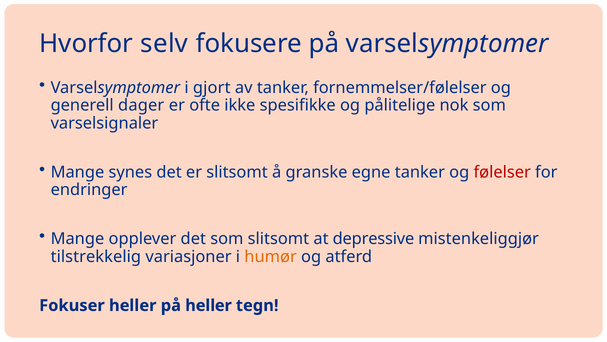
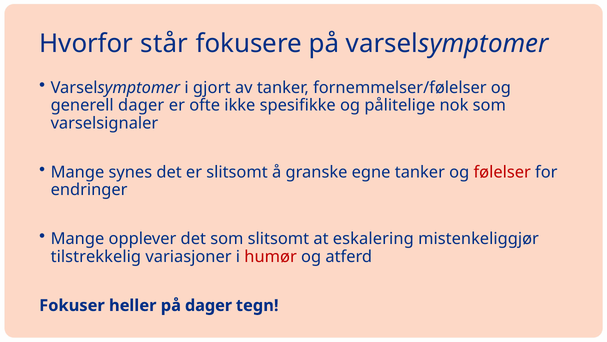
selv: selv -> står (164, 43)
depressive: depressive -> eskalering (373, 238)
humør colour: orange -> red (271, 256)
på heller: heller -> dager (208, 305)
